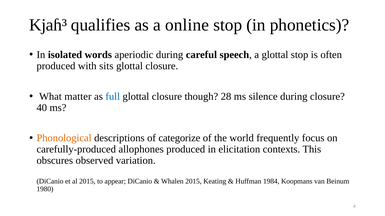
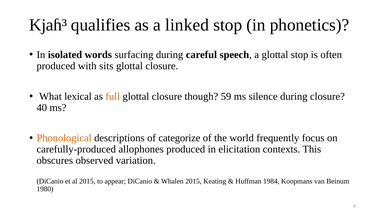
online: online -> linked (187, 25)
aperiodic: aperiodic -> surfacing (134, 55)
matter: matter -> lexical (78, 97)
full colour: blue -> orange (113, 97)
28: 28 -> 59 (226, 97)
